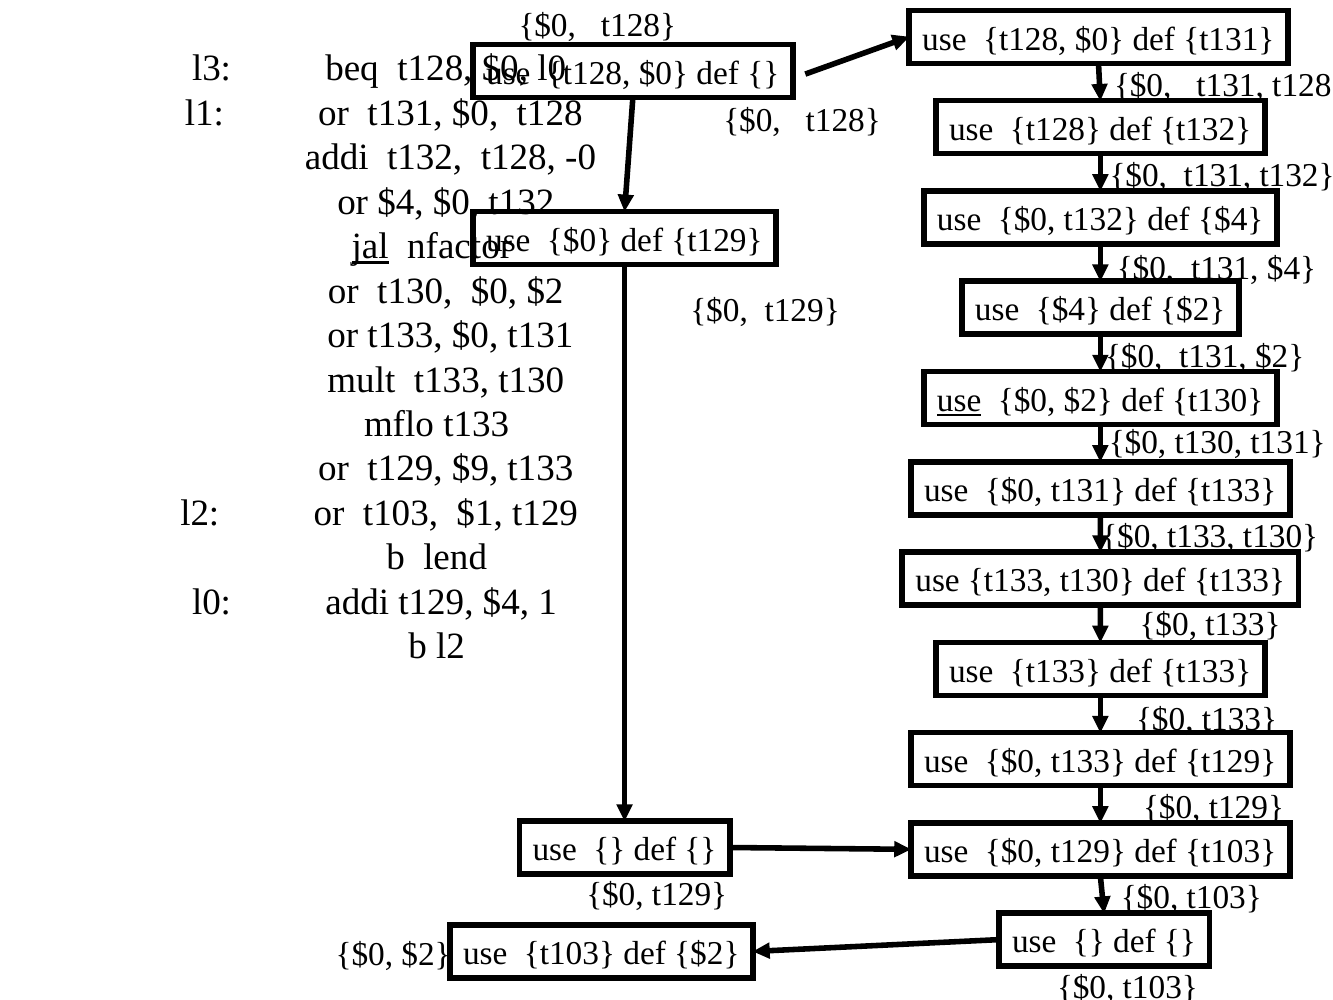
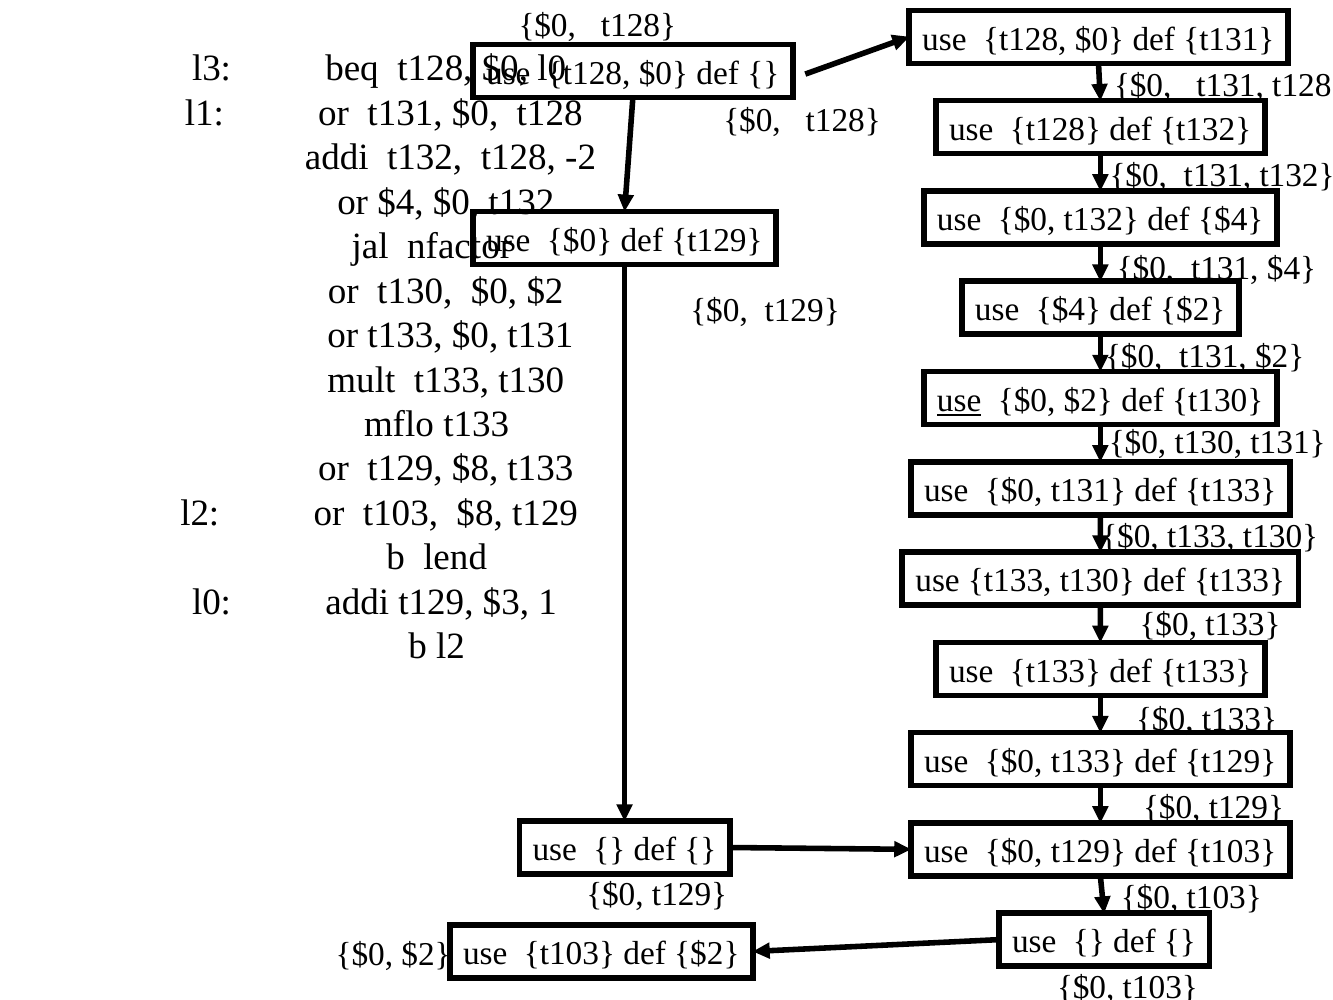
-0: -0 -> -2 (581, 157)
jal underline: present -> none (370, 246)
t129 $9: $9 -> $8 (475, 469)
t103 $1: $1 -> $8 (480, 513)
t129 $4: $4 -> $3 (506, 602)
